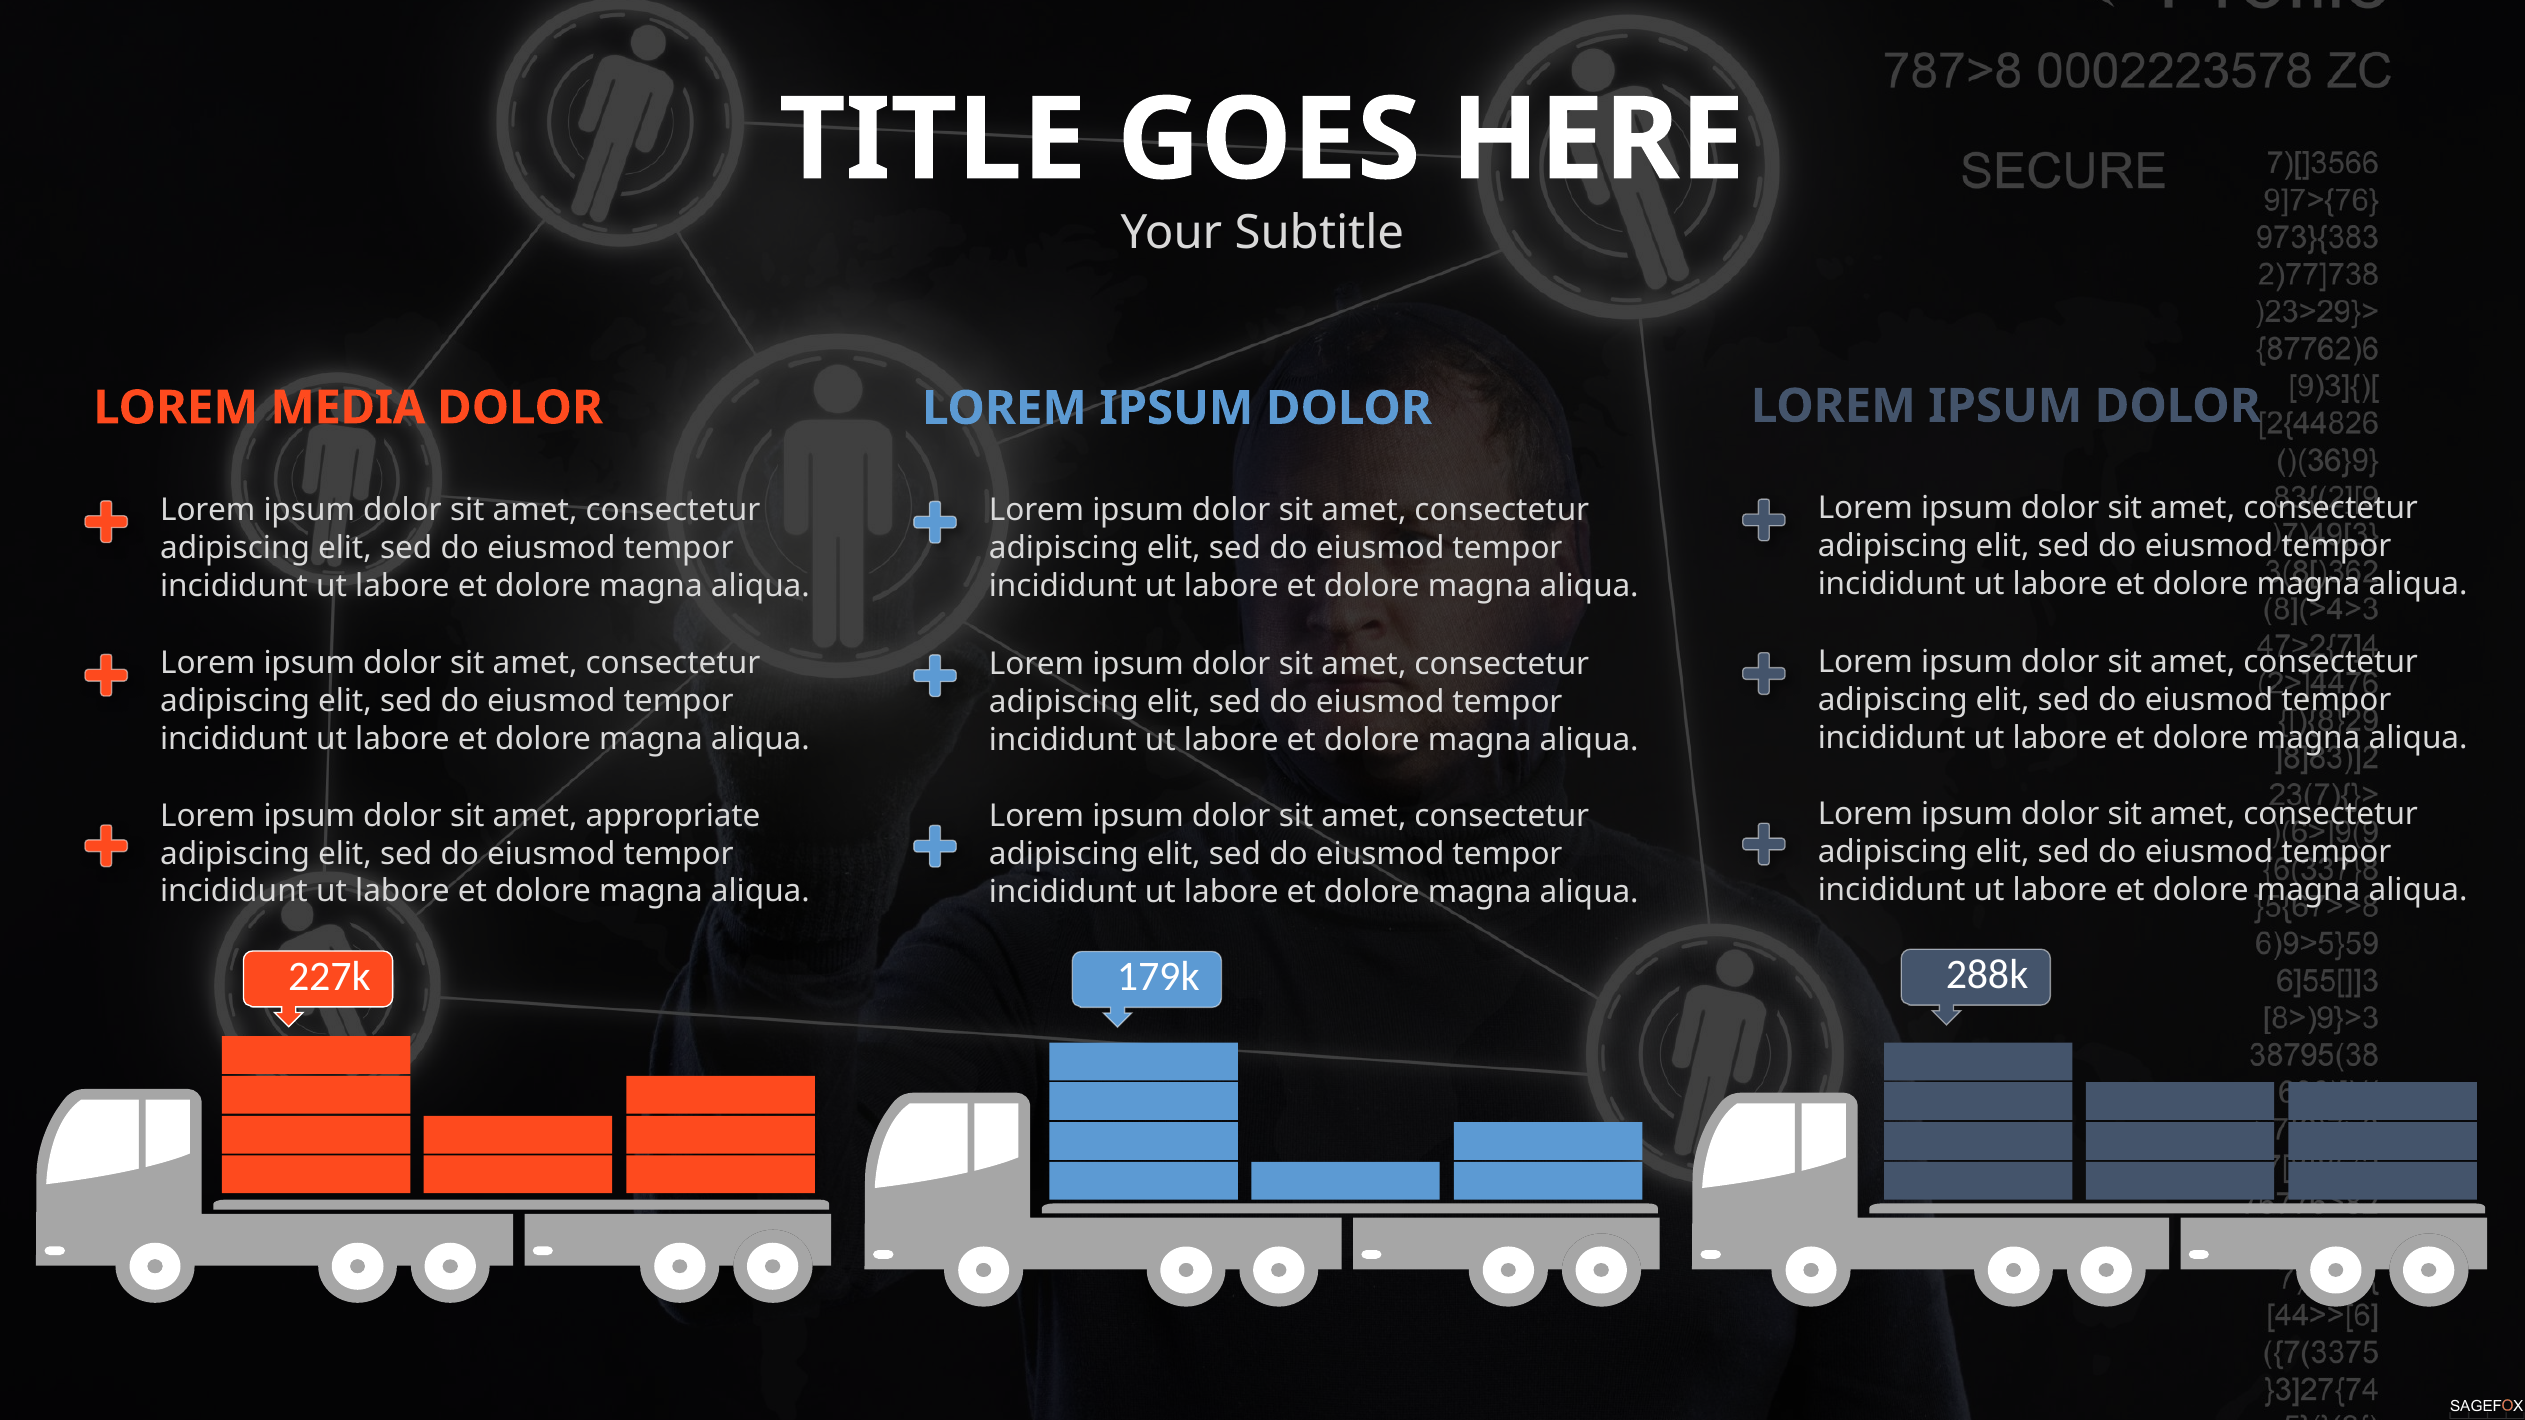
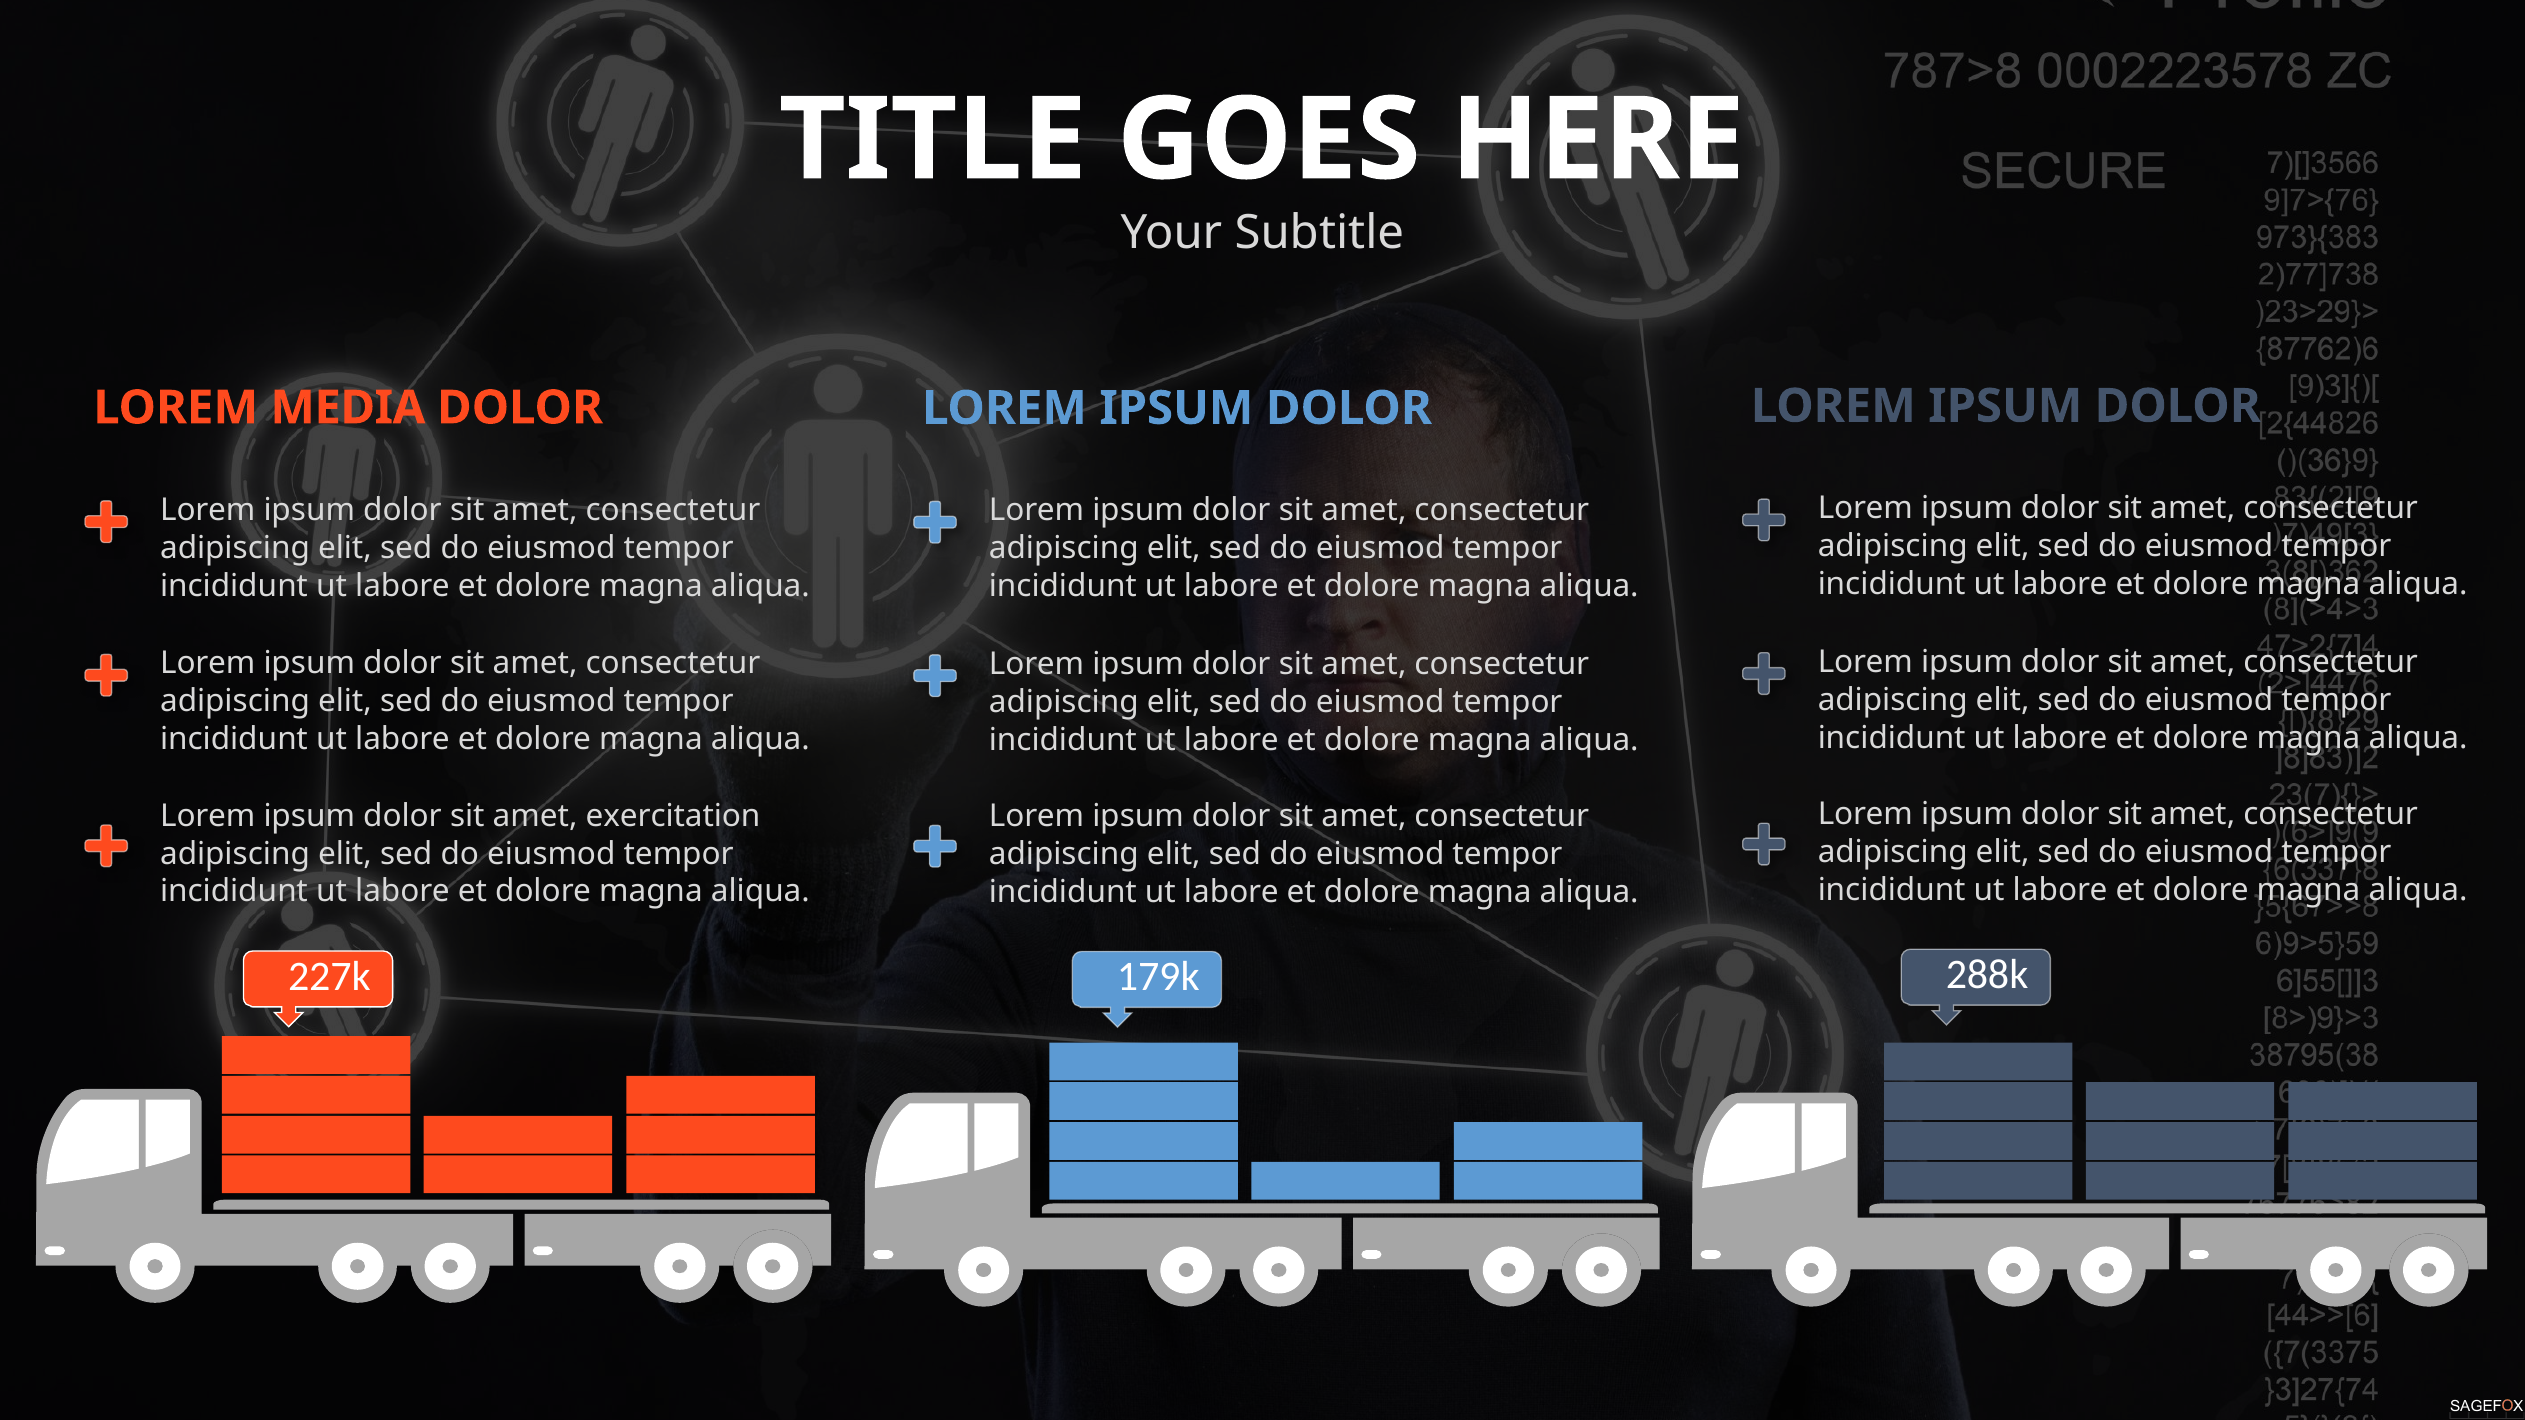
appropriate: appropriate -> exercitation (673, 816)
